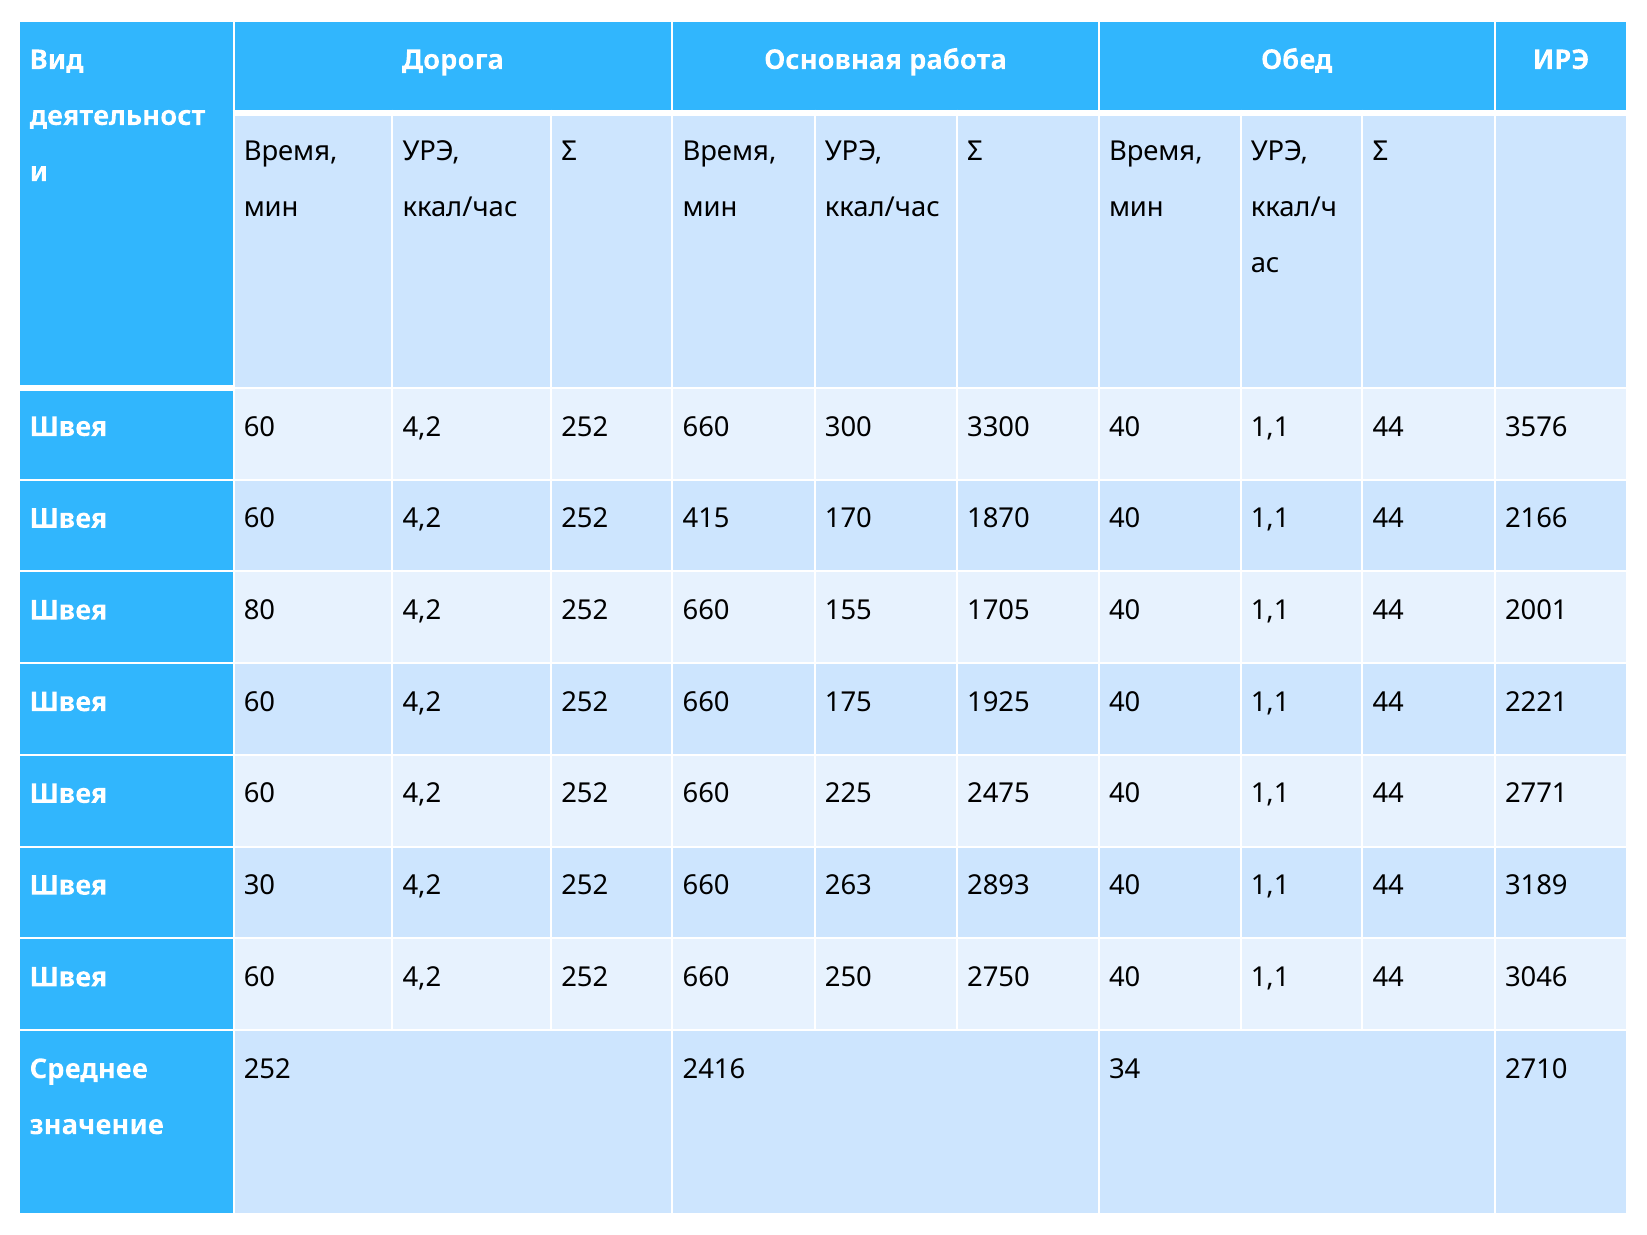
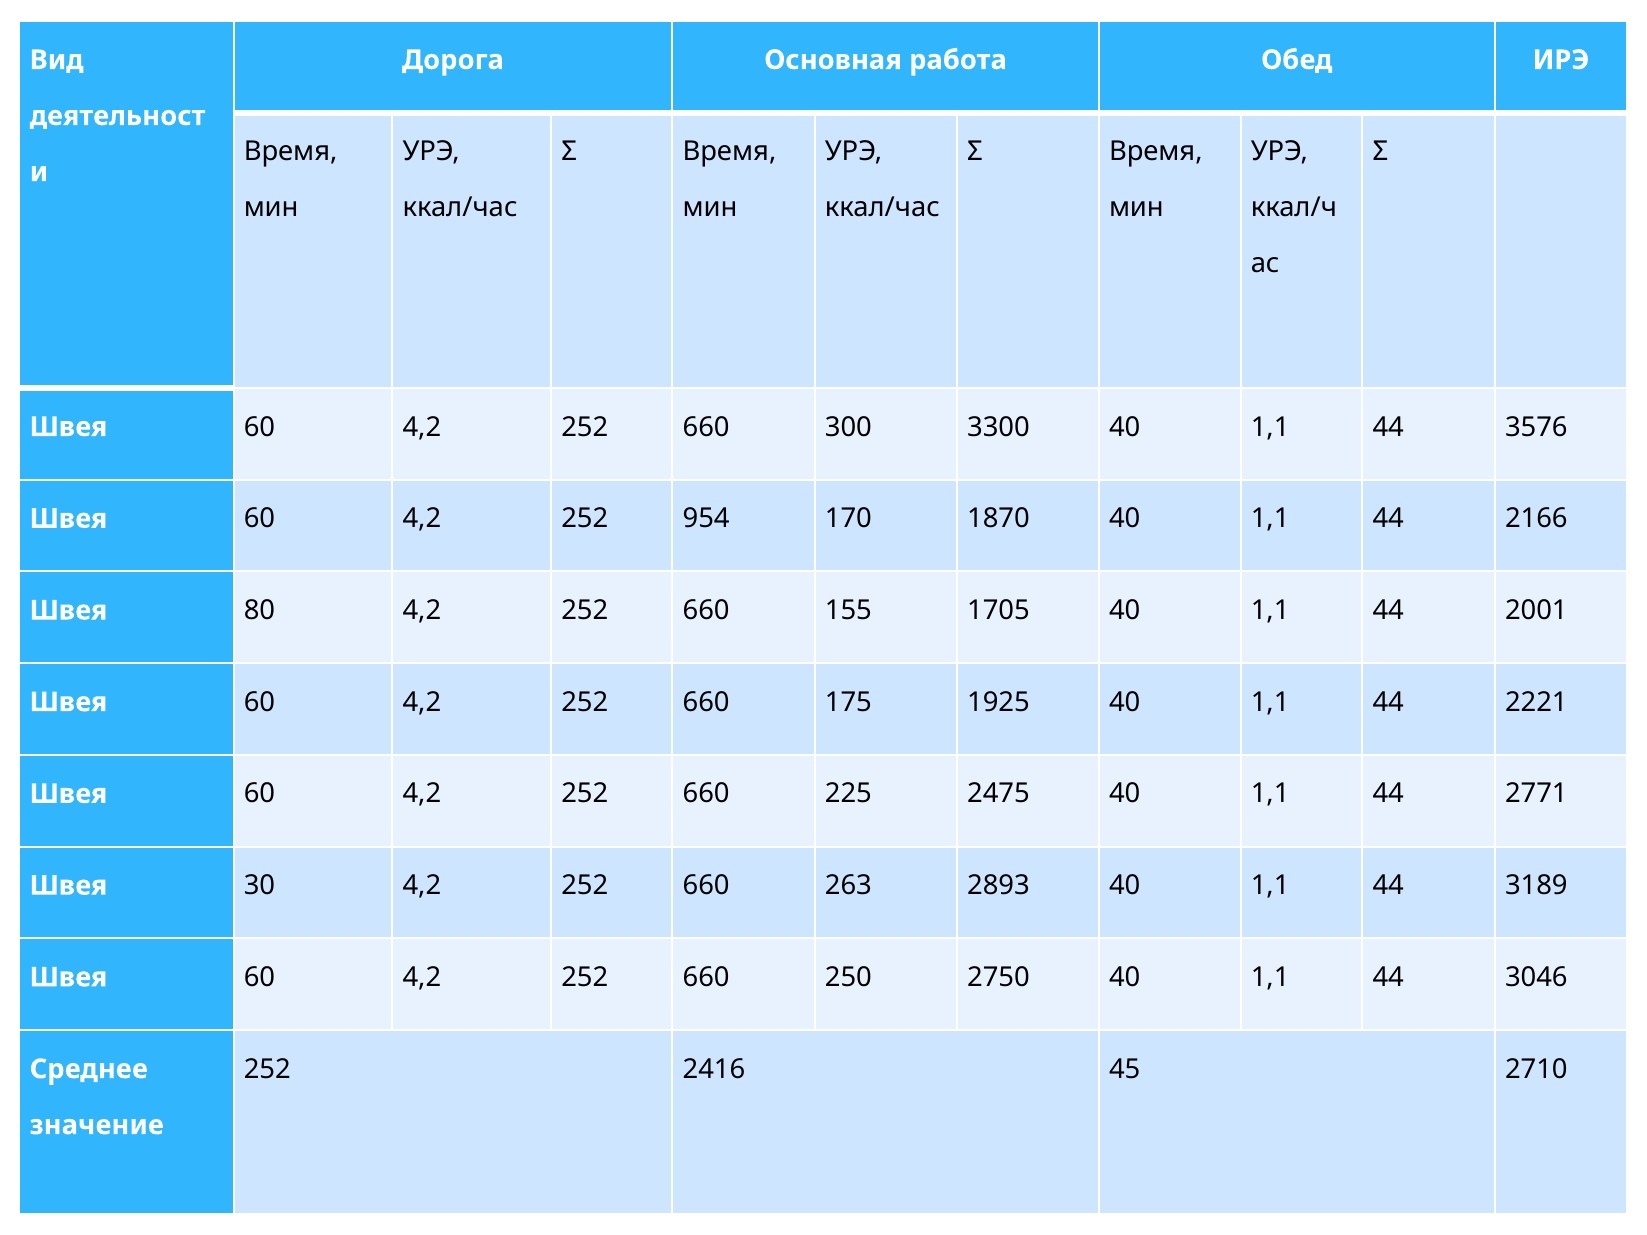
415: 415 -> 954 (706, 519)
34: 34 -> 45 (1125, 1069)
